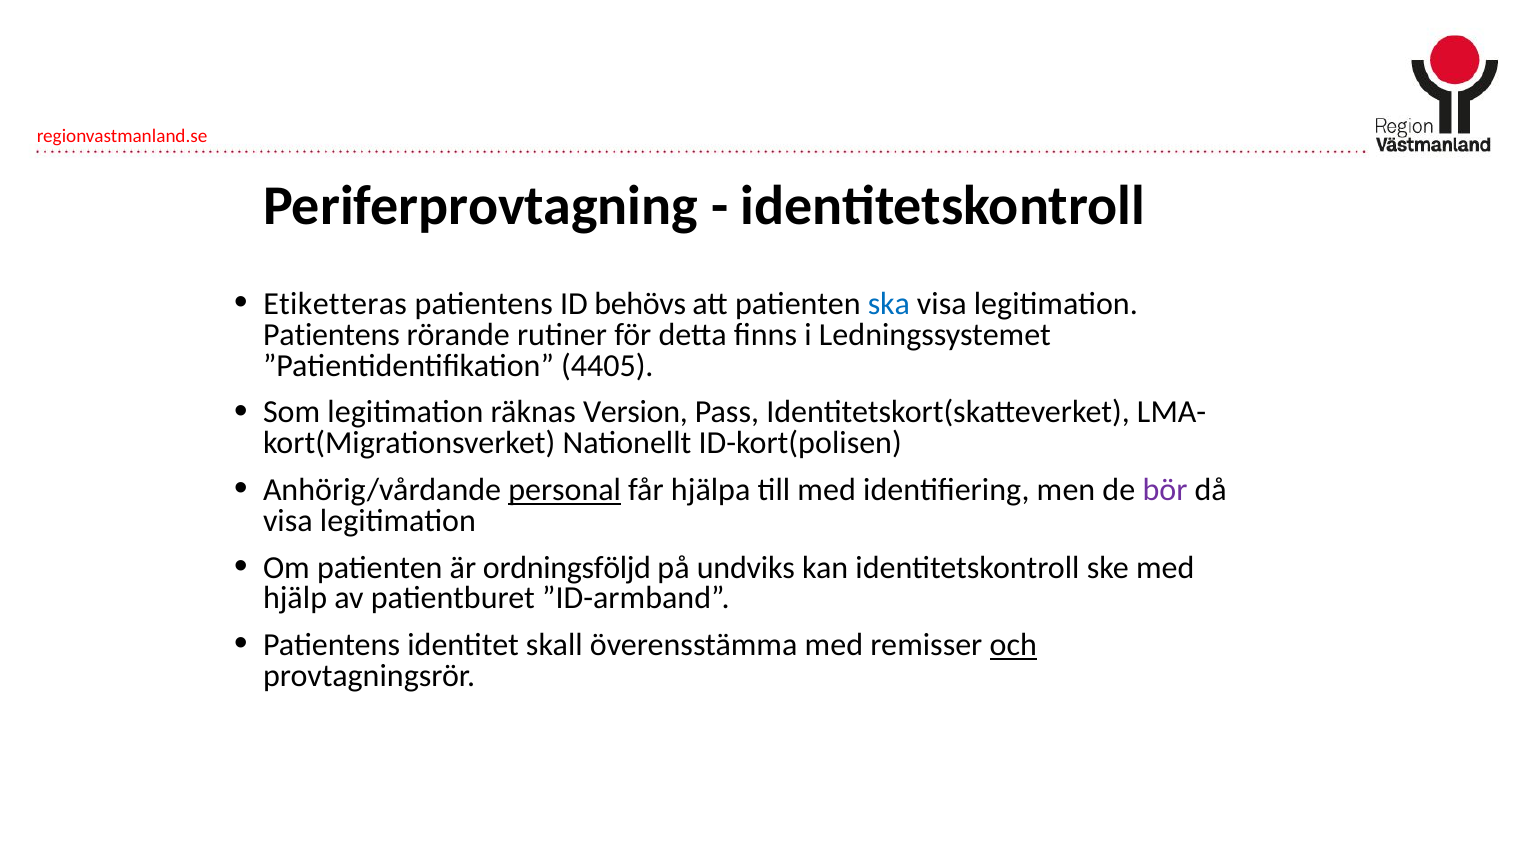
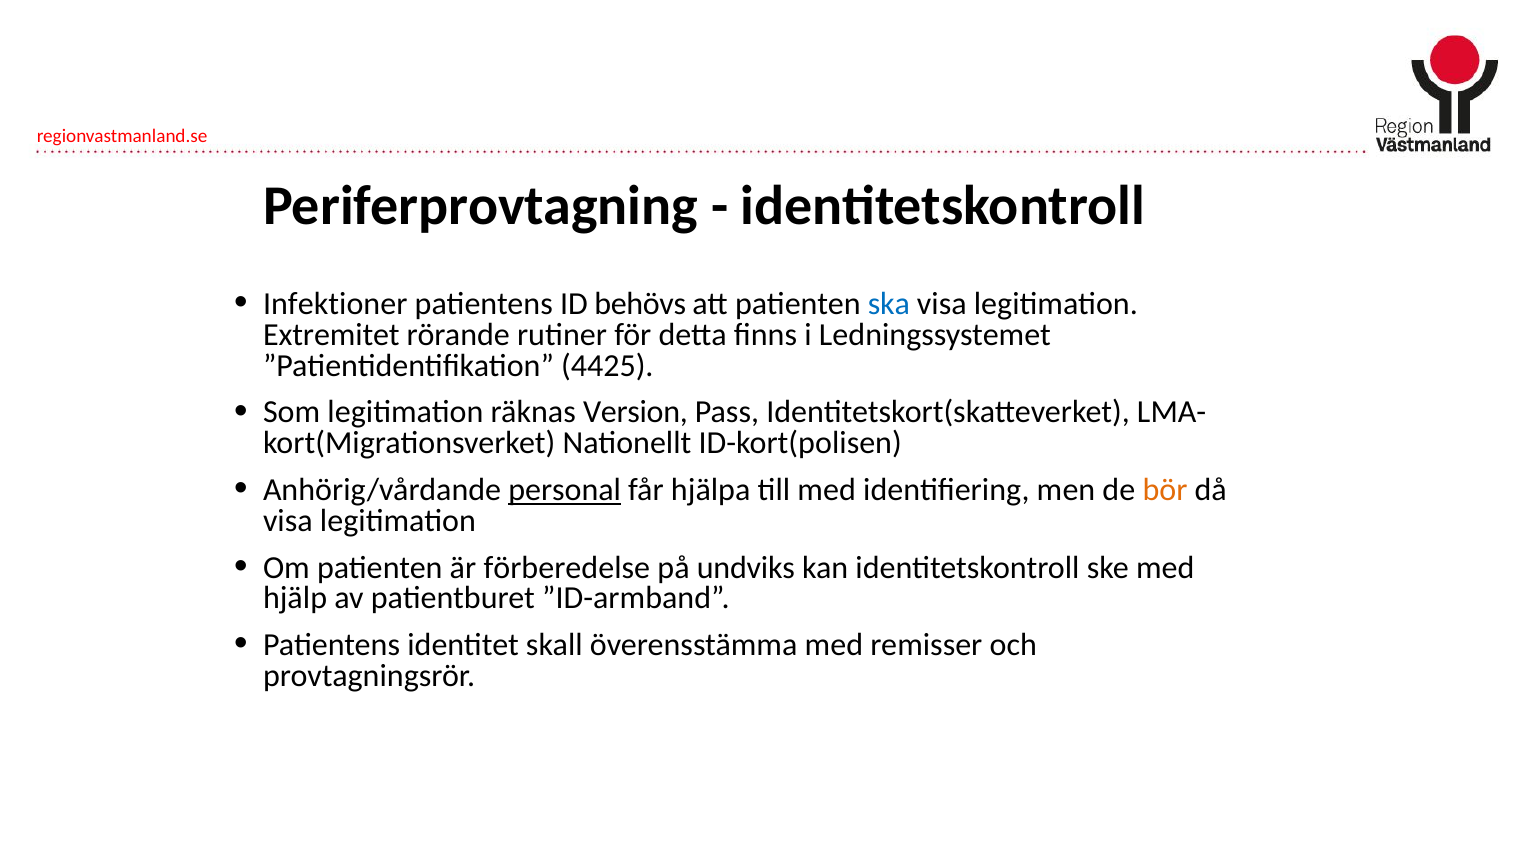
Etiketteras: Etiketteras -> Infektioner (335, 304)
Patientens: Patientens -> Extremitet (331, 335)
4405: 4405 -> 4425 (607, 365)
bör colour: purple -> orange (1165, 490)
ordningsföljd: ordningsföljd -> förberedelse (567, 567)
och underline: present -> none (1013, 645)
